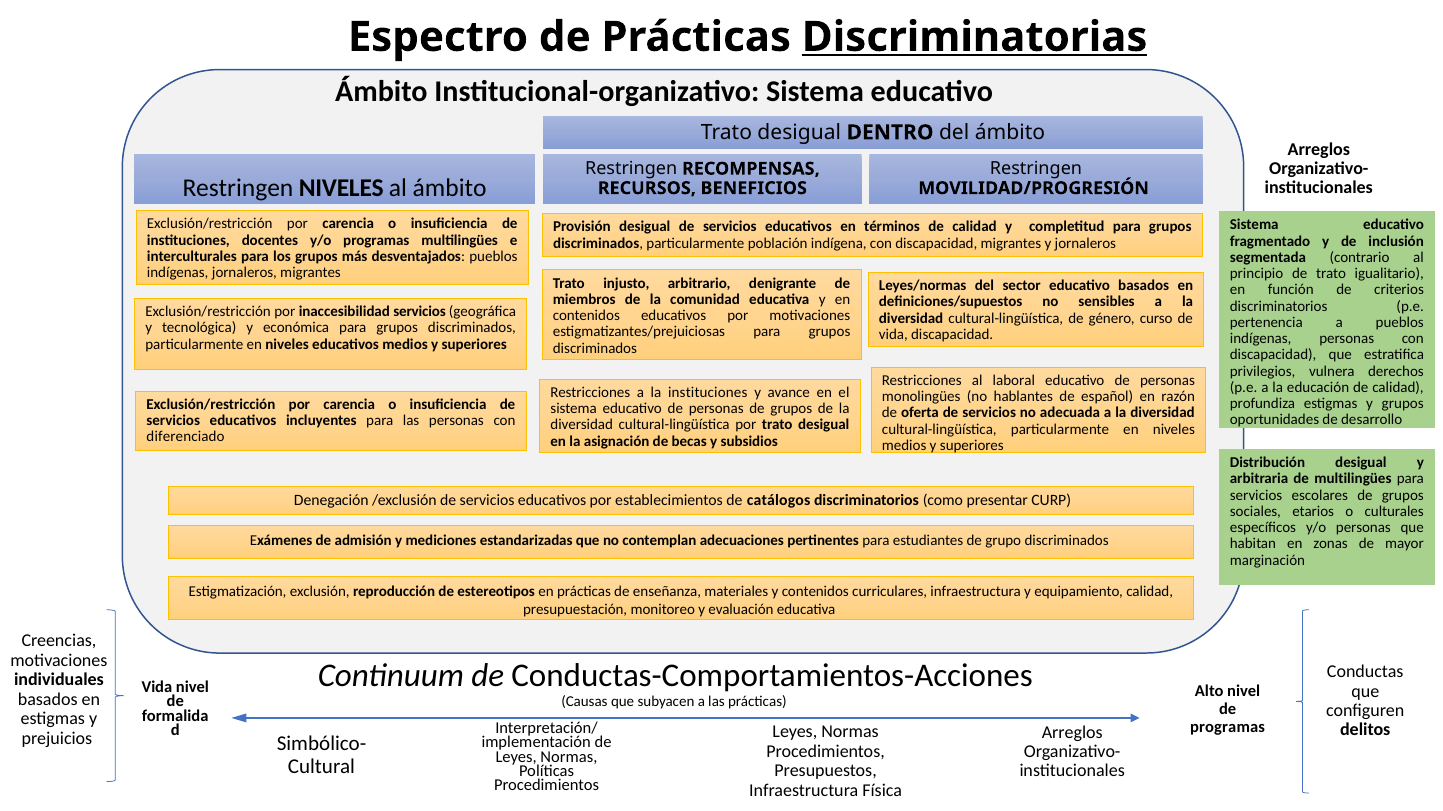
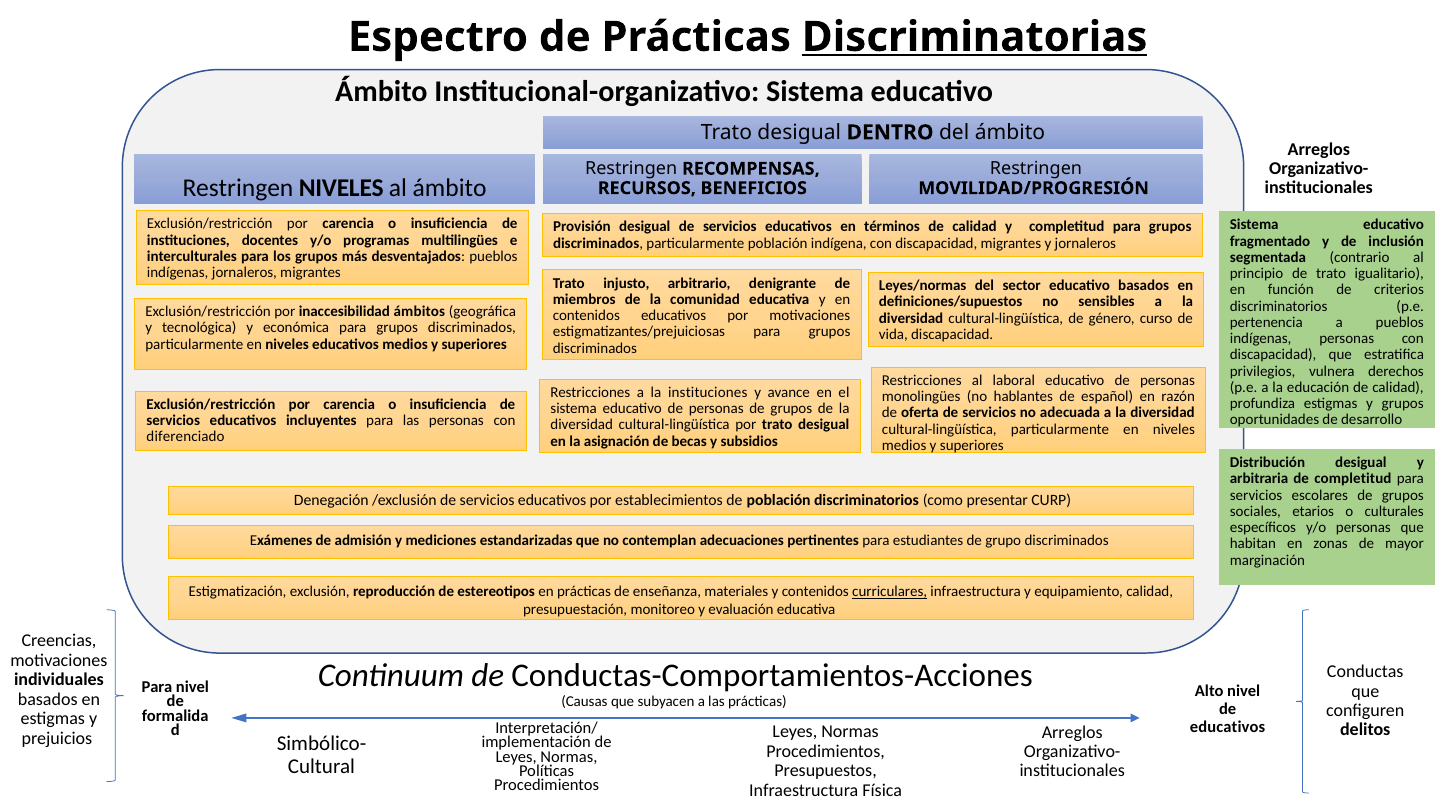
inaccesibilidad servicios: servicios -> ámbitos (419, 312)
de multilingües: multilingües -> completitud (1353, 479)
de catálogos: catálogos -> población (779, 501)
curriculares underline: none -> present (890, 592)
Vida: Vida -> Para (157, 688)
programas: programas -> educativos (1228, 727)
